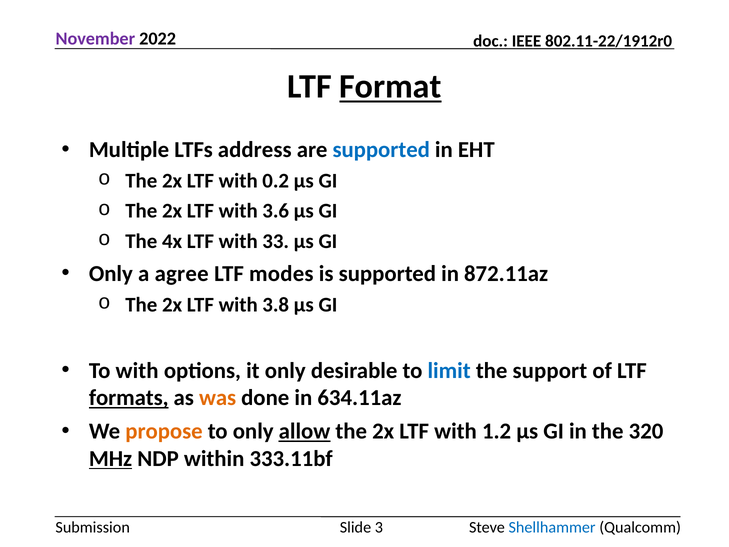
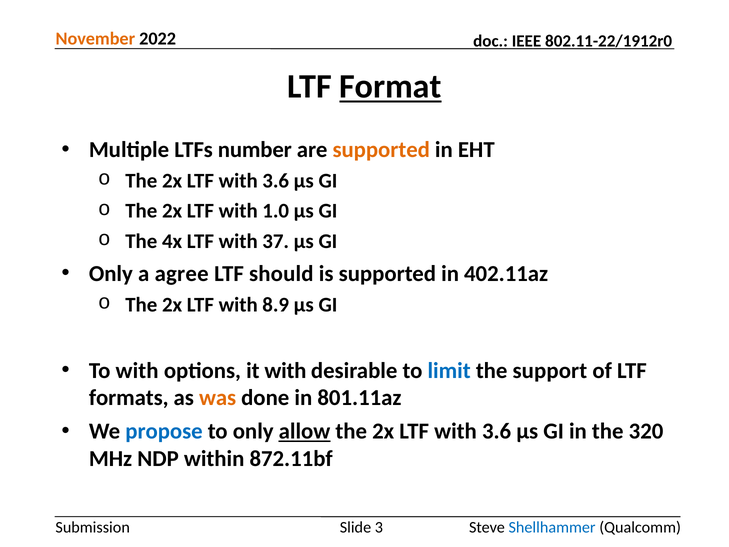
November colour: purple -> orange (95, 39)
address: address -> number (255, 150)
supported colour: blue -> orange (381, 150)
0.2: 0.2 -> 3.6 (276, 181)
3.6: 3.6 -> 1.0 (276, 211)
33: 33 -> 37 (276, 241)
modes: modes -> should (281, 273)
872.11az: 872.11az -> 402.11az (506, 273)
3.8: 3.8 -> 8.9 (276, 305)
it only: only -> with (285, 370)
formats underline: present -> none (129, 398)
634.11az: 634.11az -> 801.11az (359, 398)
propose colour: orange -> blue (164, 431)
1.2: 1.2 -> 3.6 (497, 431)
MHz underline: present -> none (111, 458)
333.11bf: 333.11bf -> 872.11bf (291, 458)
